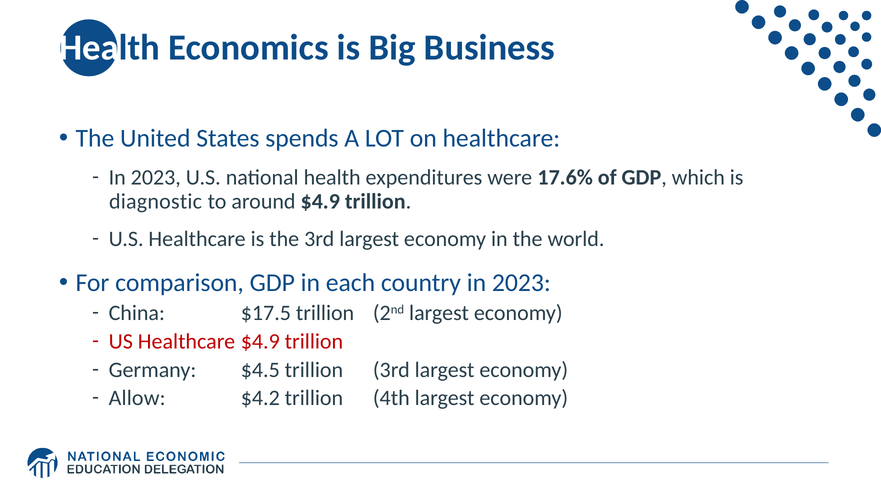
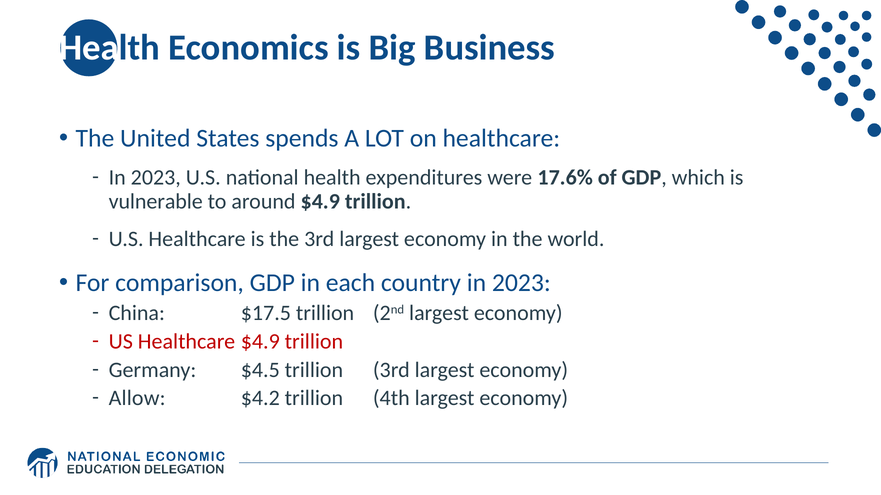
diagnostic: diagnostic -> vulnerable (156, 202)
